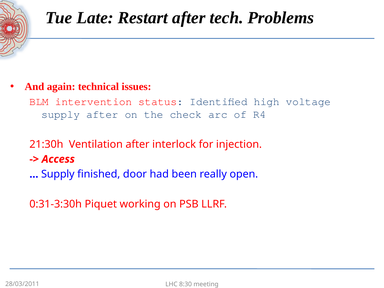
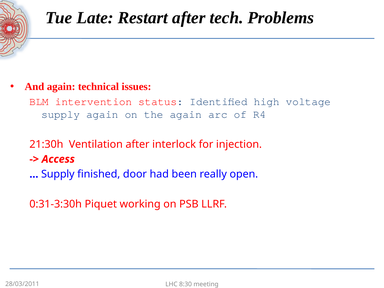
supply after: after -> again (102, 114)
the check: check -> again (186, 114)
